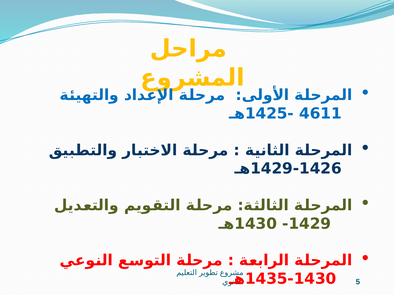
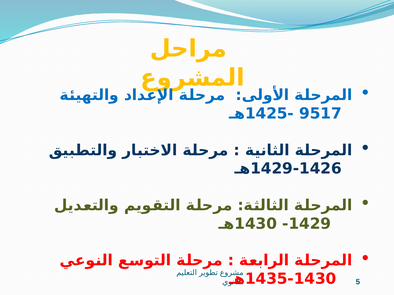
4611: 4611 -> 9517 (320, 114)
